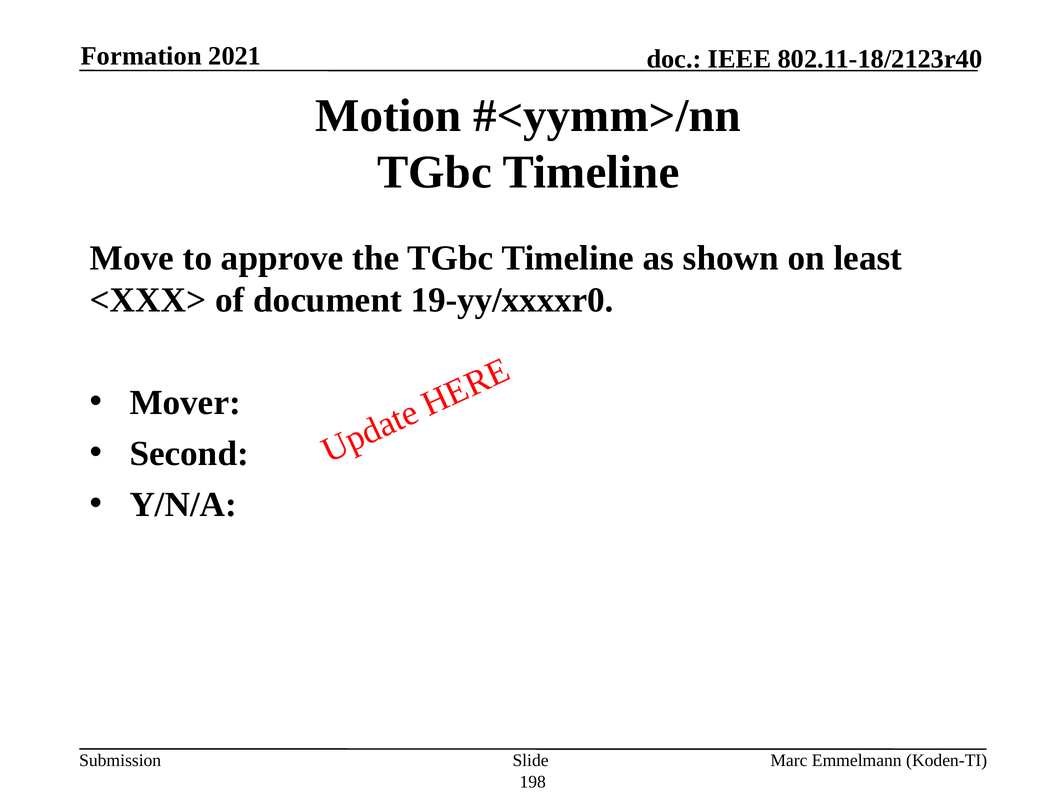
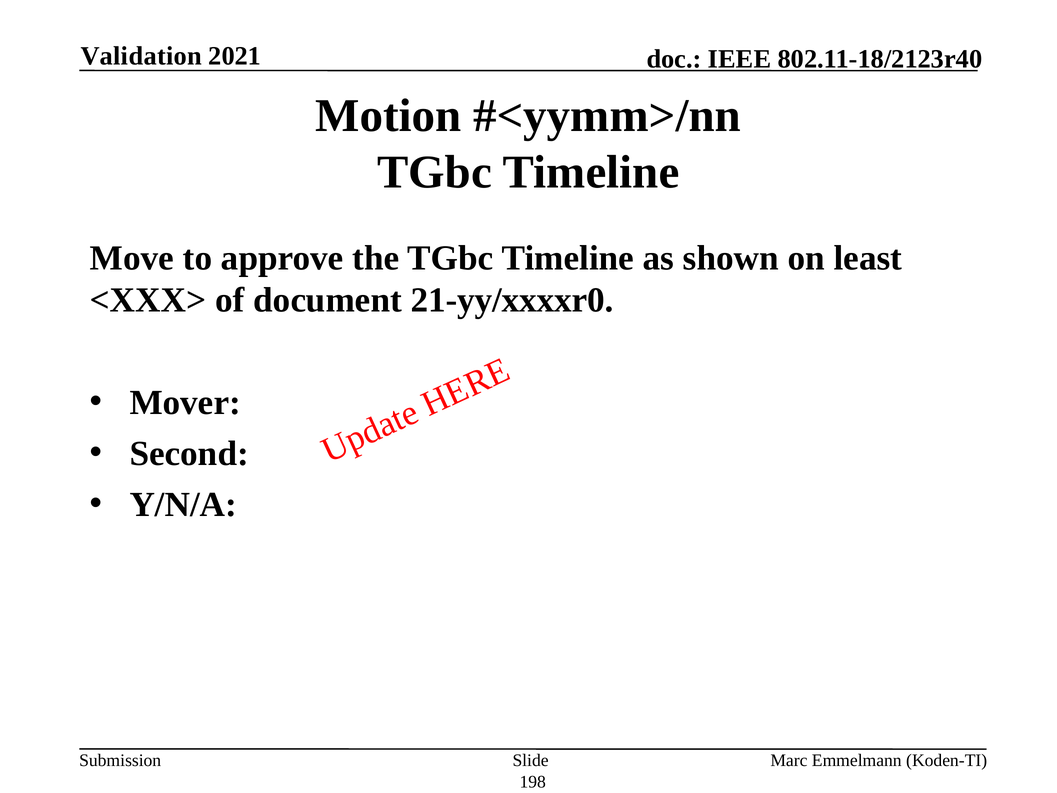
Formation: Formation -> Validation (141, 56)
19-yy/xxxxr0: 19-yy/xxxxr0 -> 21-yy/xxxxr0 (512, 300)
